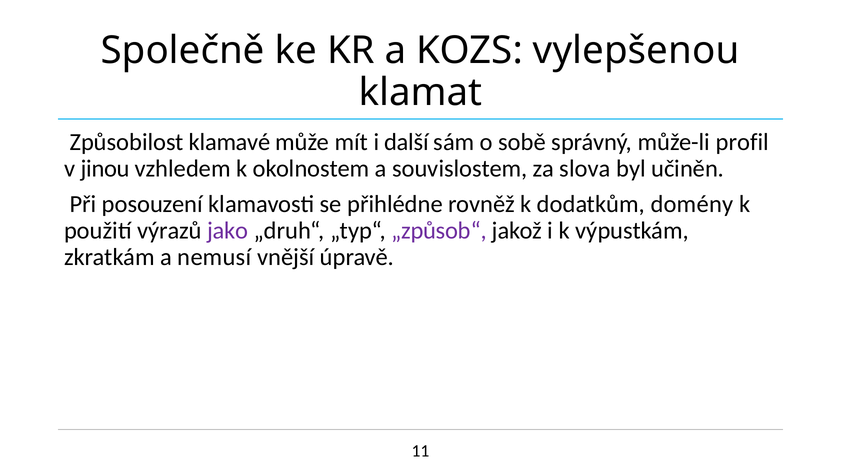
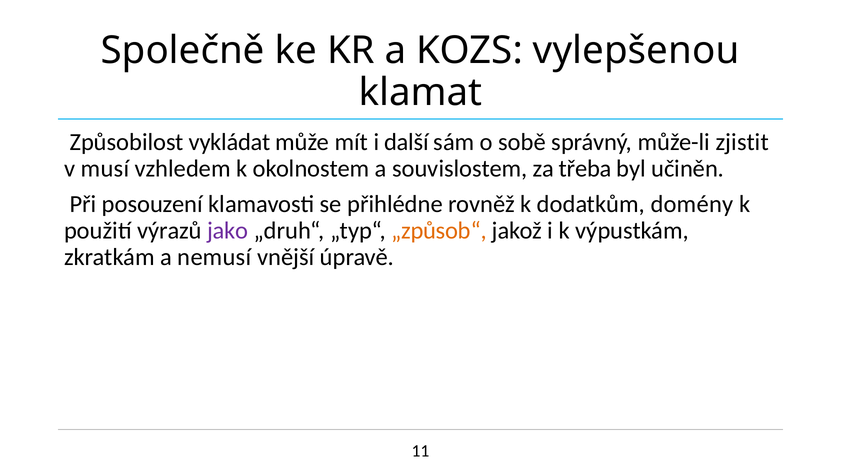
klamavé: klamavé -> vykládat (230, 142)
profil: profil -> zjistit (742, 142)
jinou: jinou -> musí (105, 169)
slova: slova -> třeba (585, 169)
„způsob“ colour: purple -> orange (439, 230)
